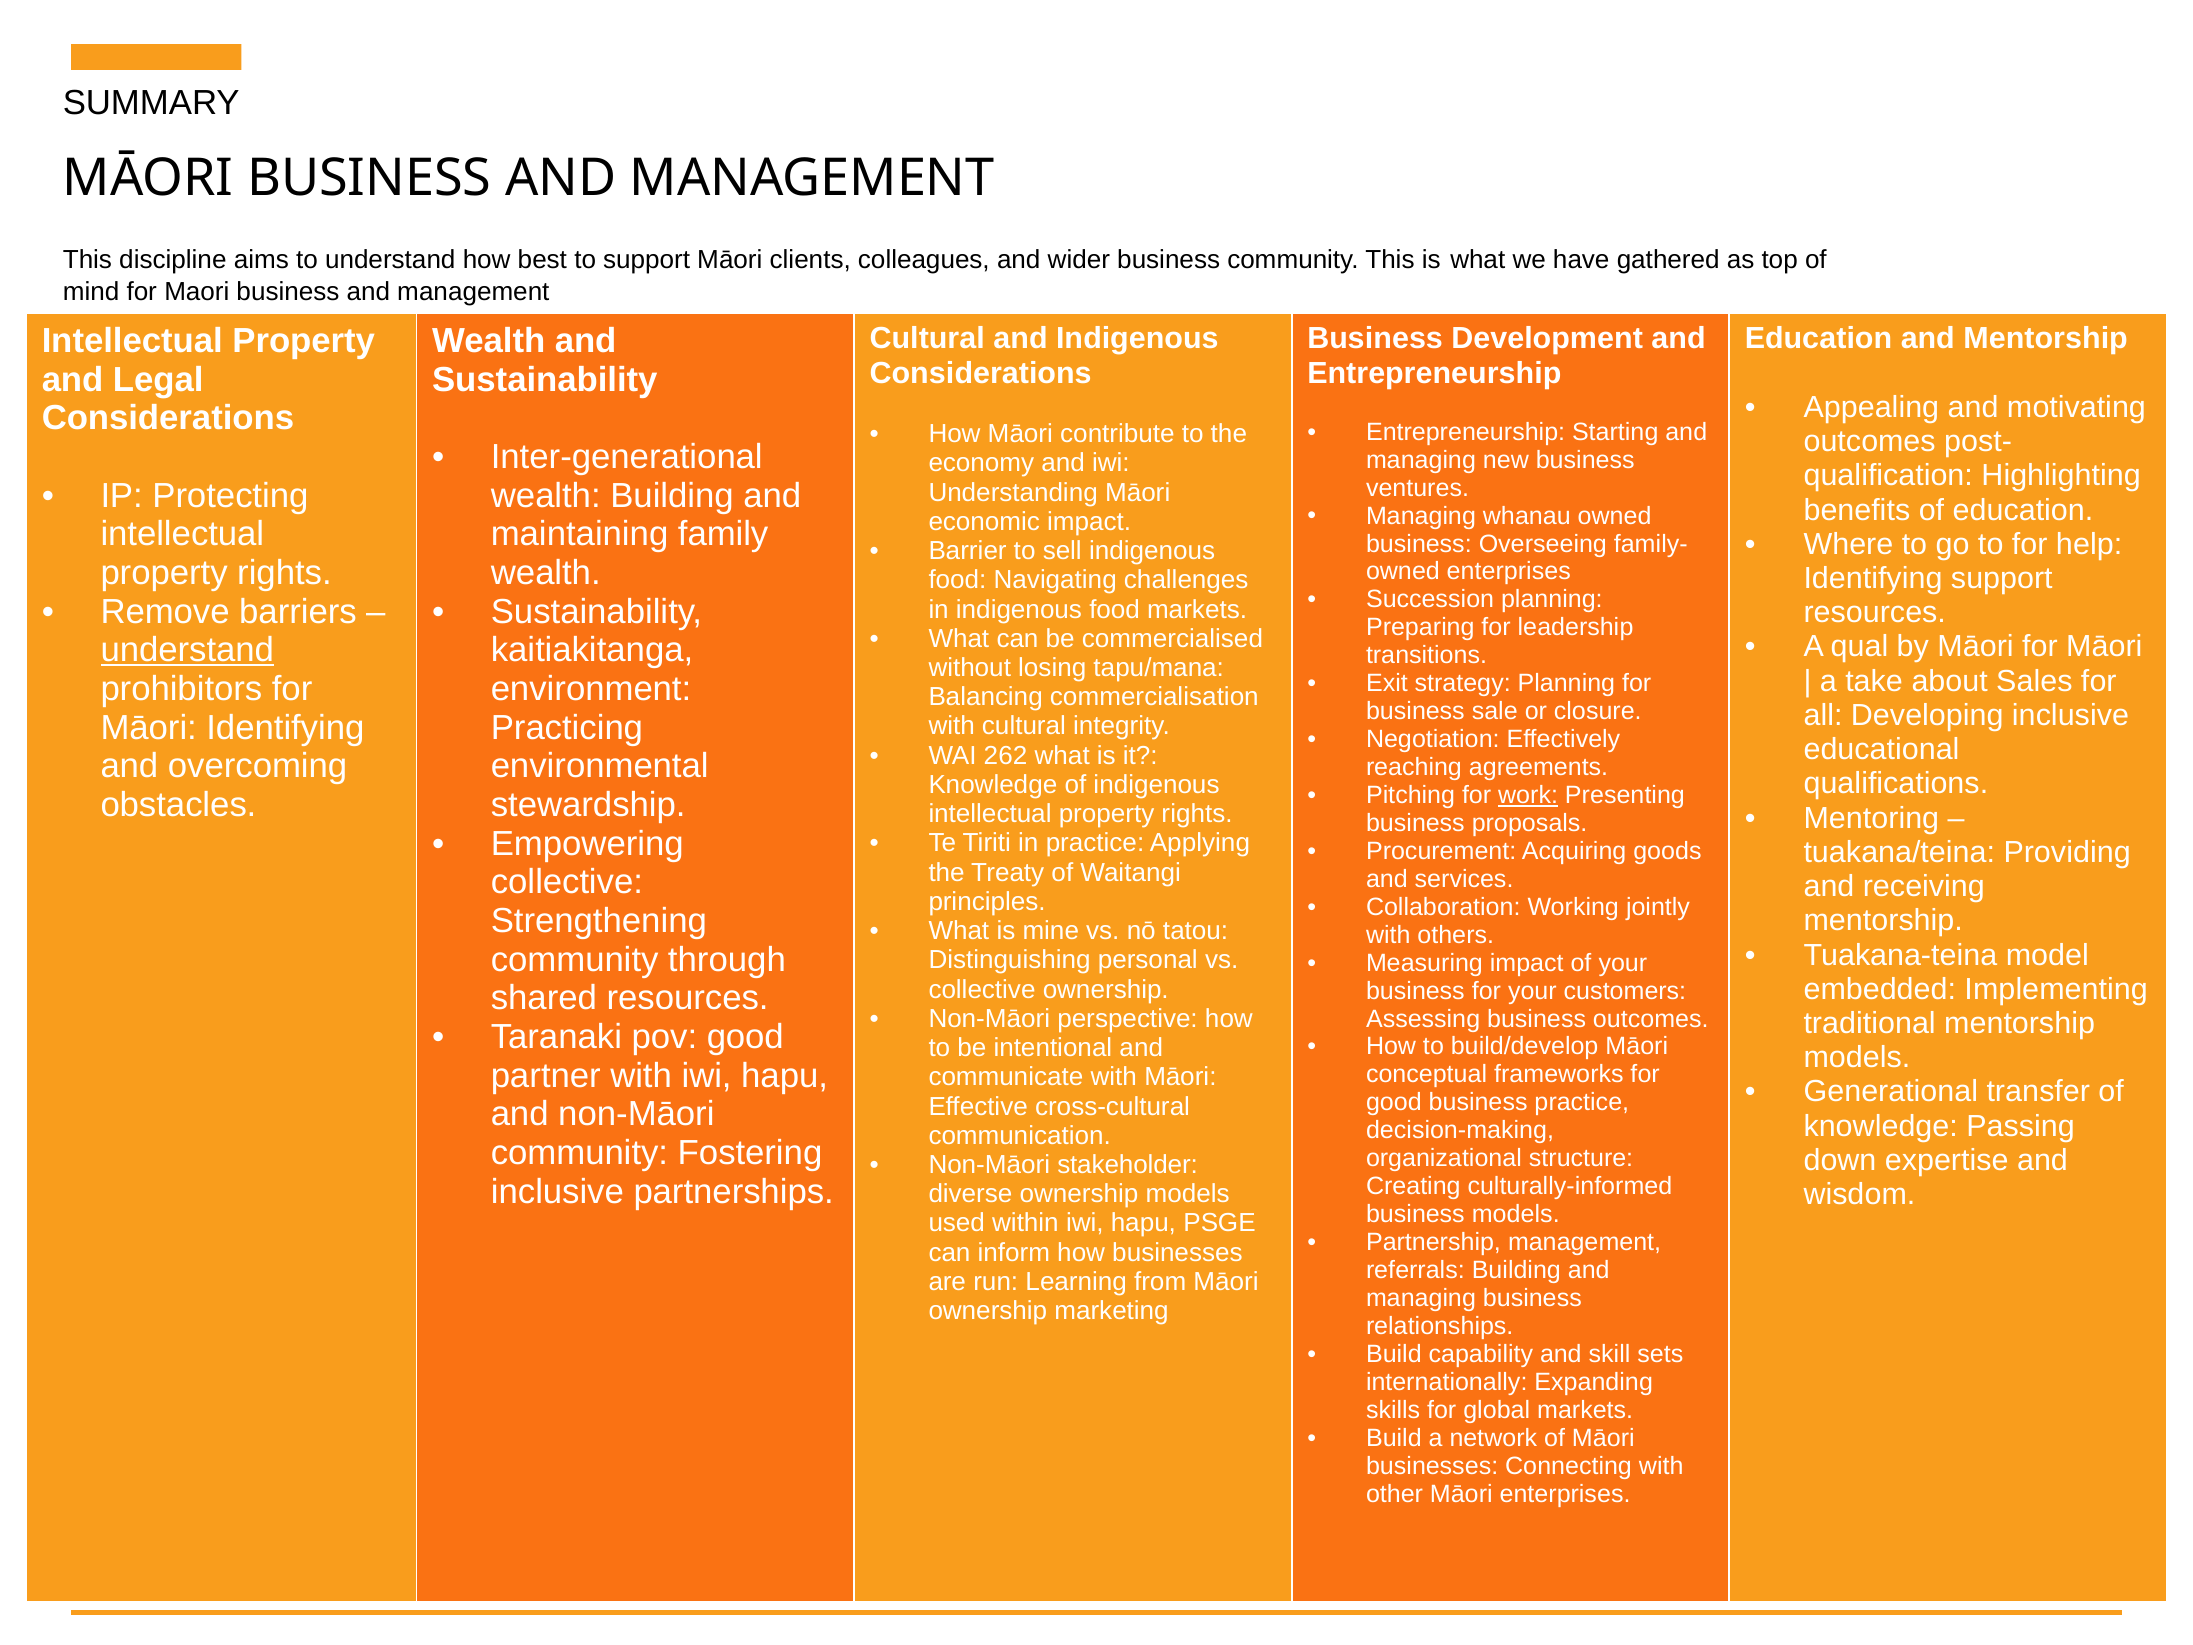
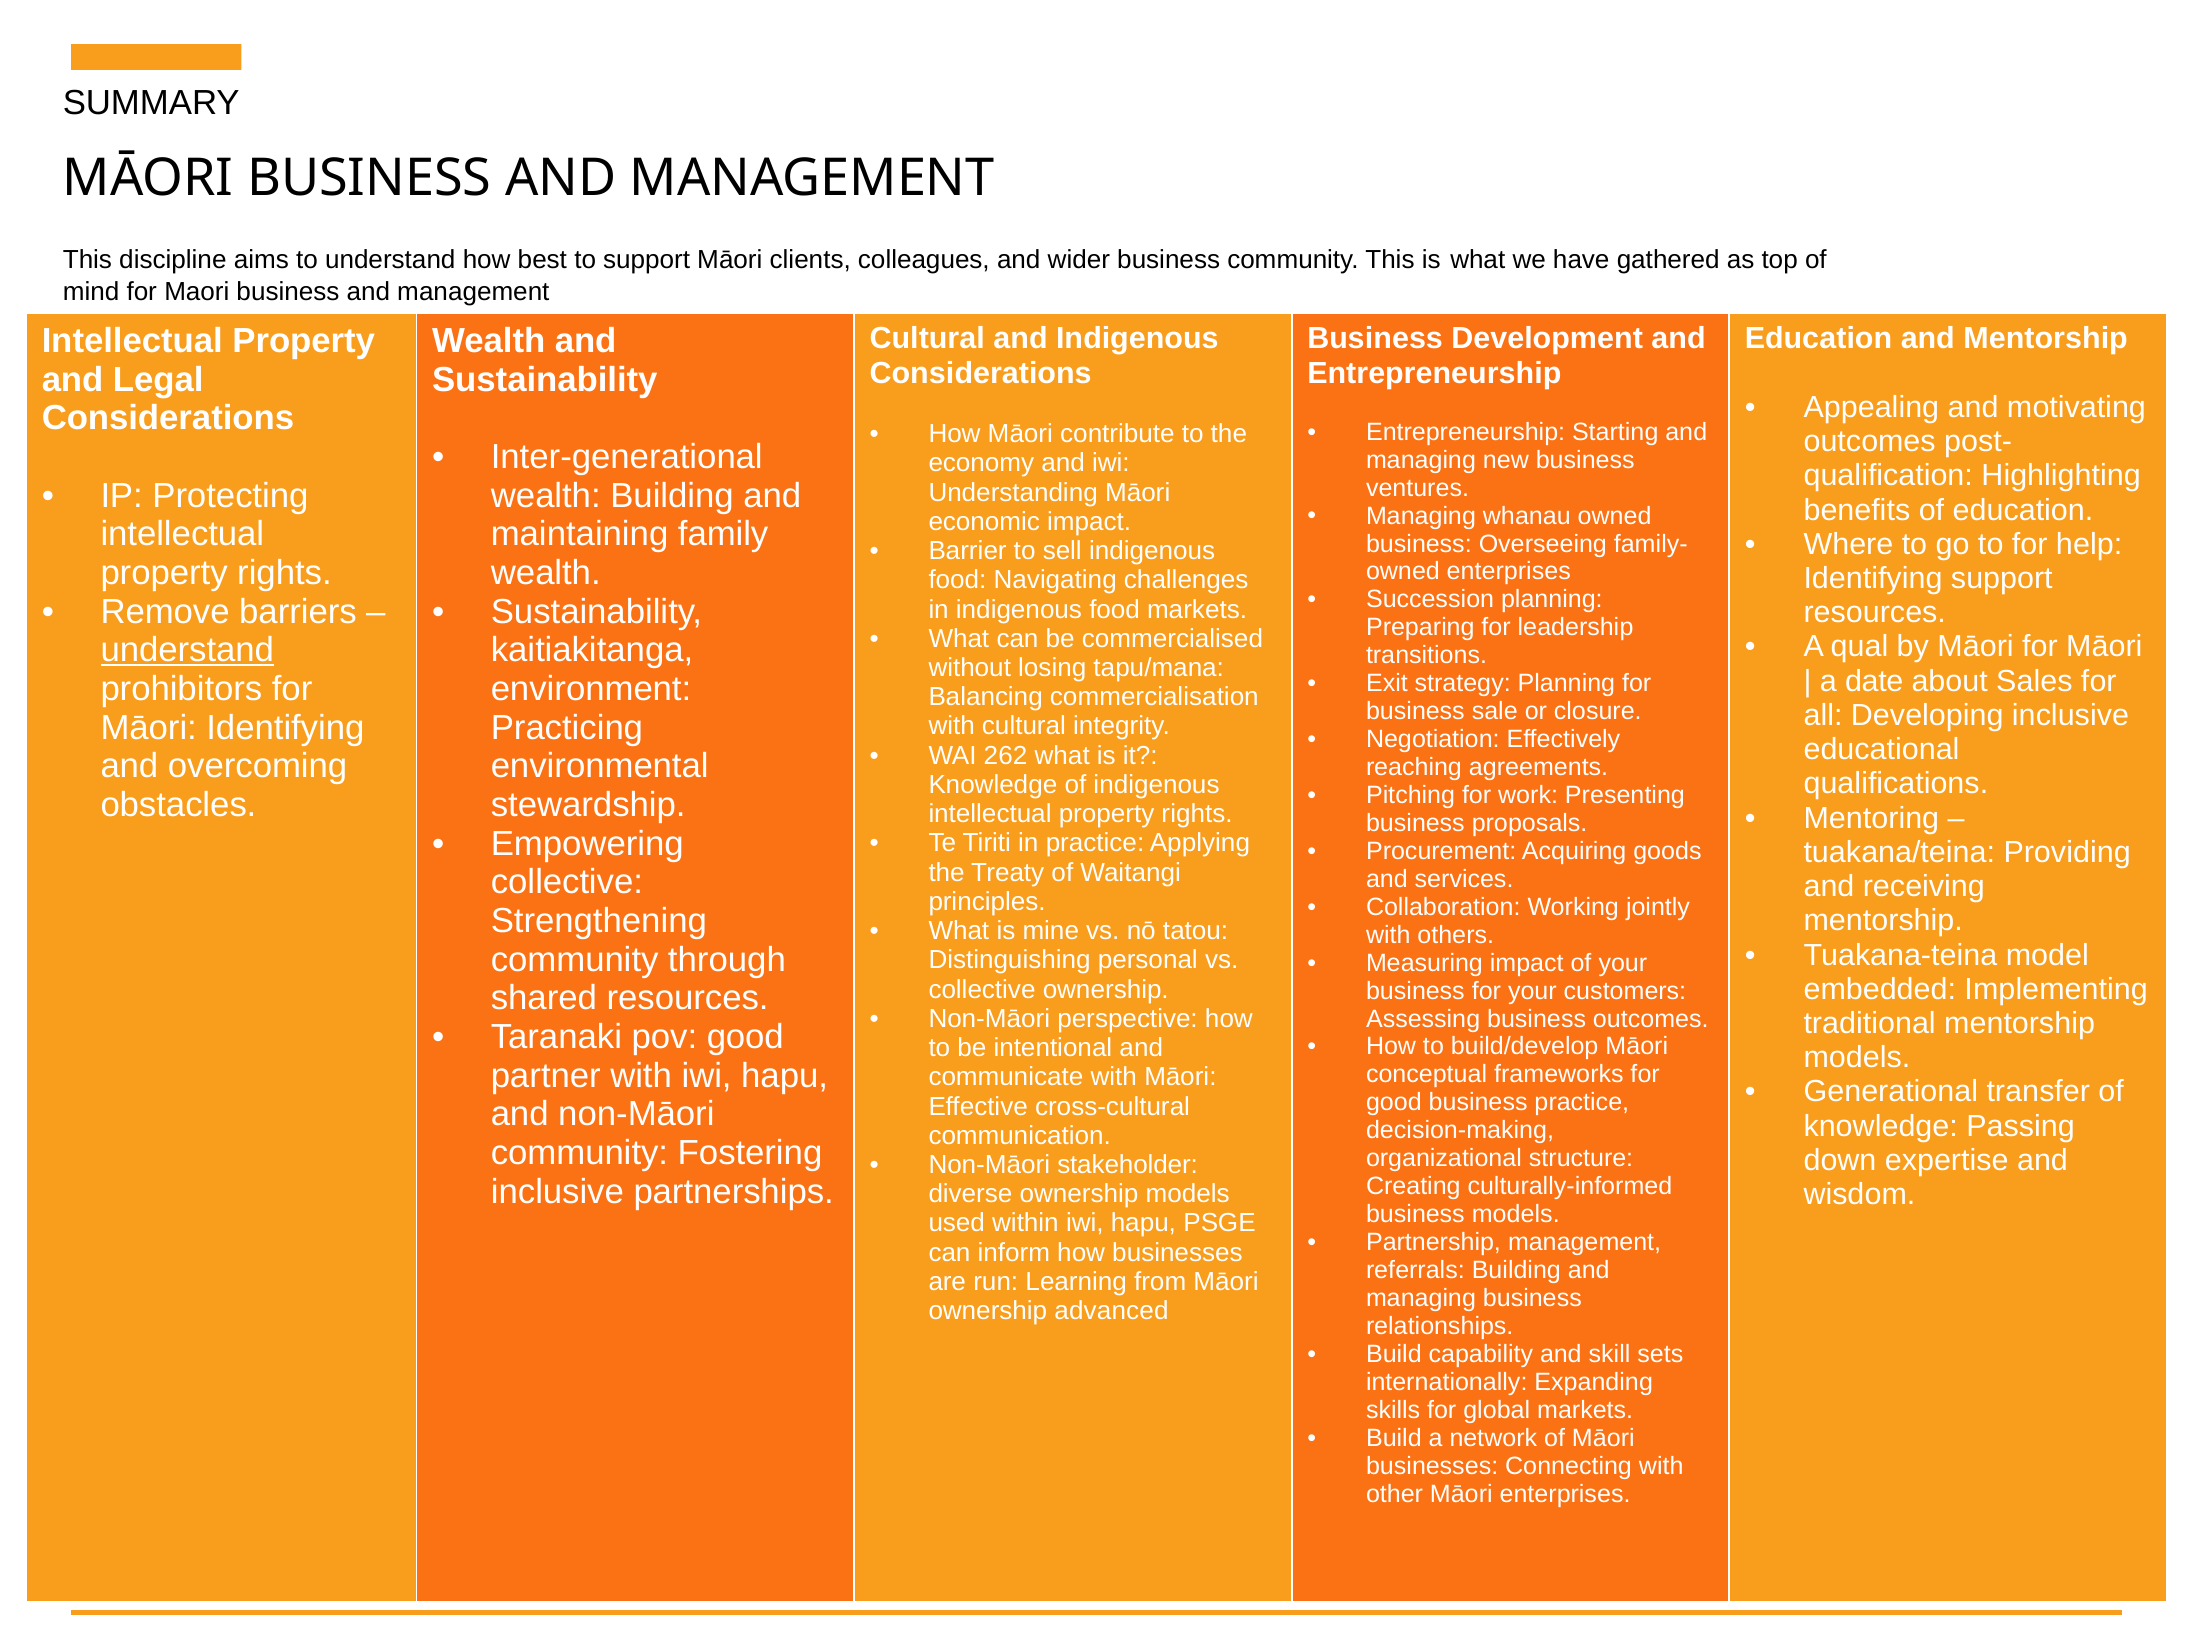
take: take -> date (1874, 681)
work underline: present -> none (1528, 795)
marketing: marketing -> advanced (1111, 1311)
